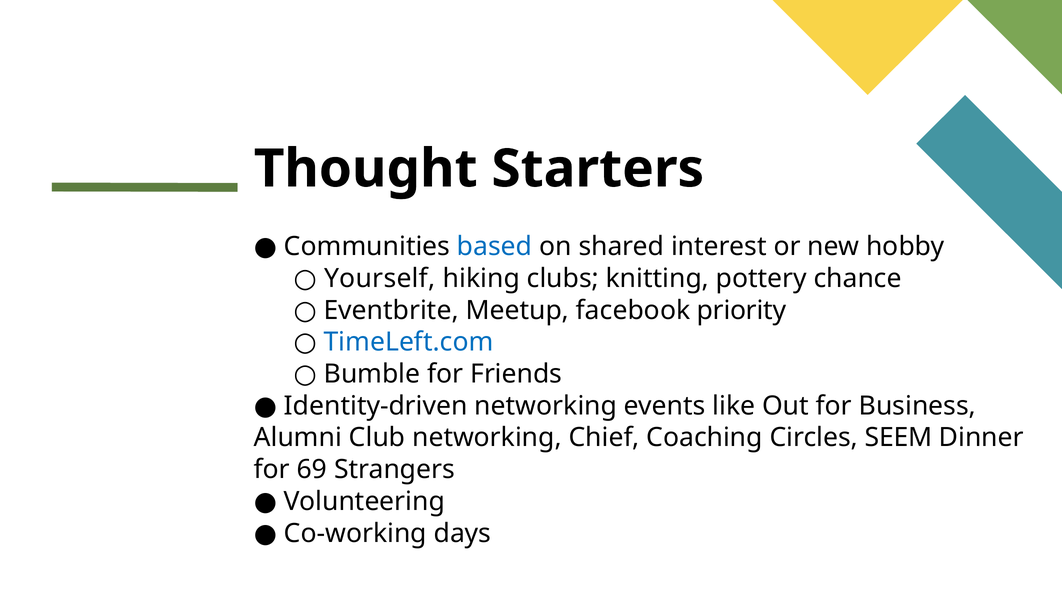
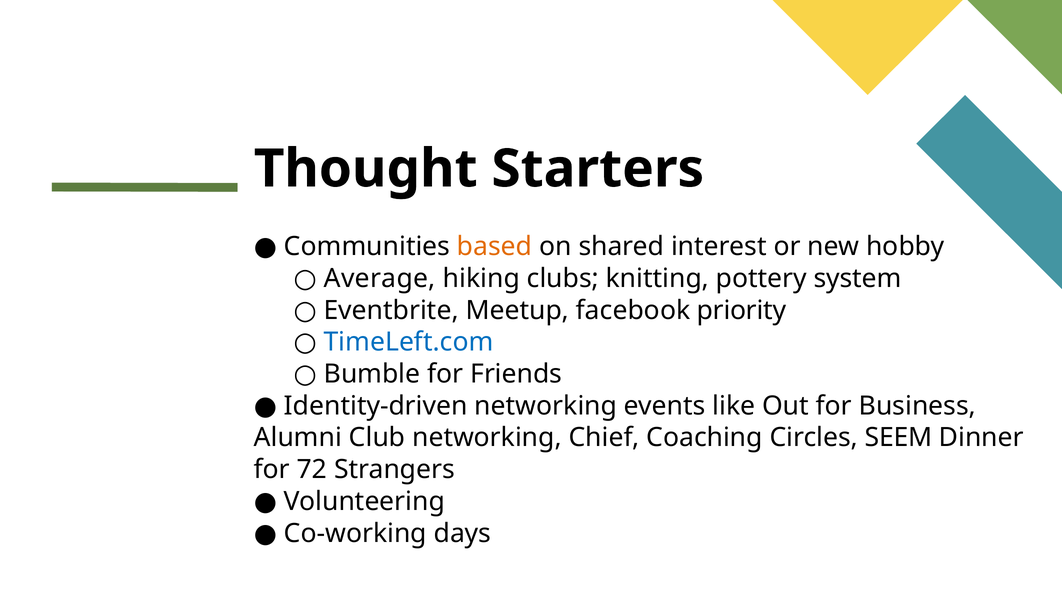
based colour: blue -> orange (495, 247)
Yourself: Yourself -> Average (380, 279)
chance: chance -> system (858, 279)
69: 69 -> 72 (312, 470)
